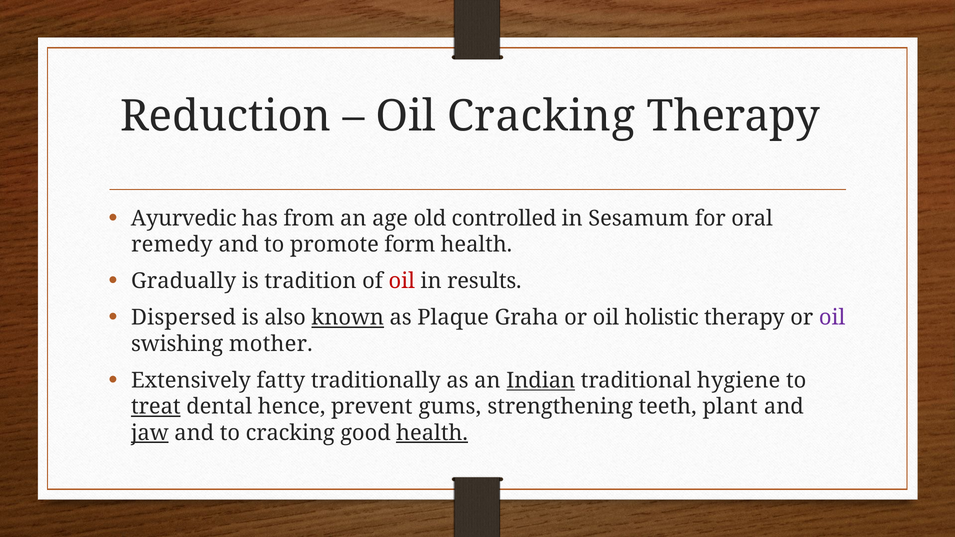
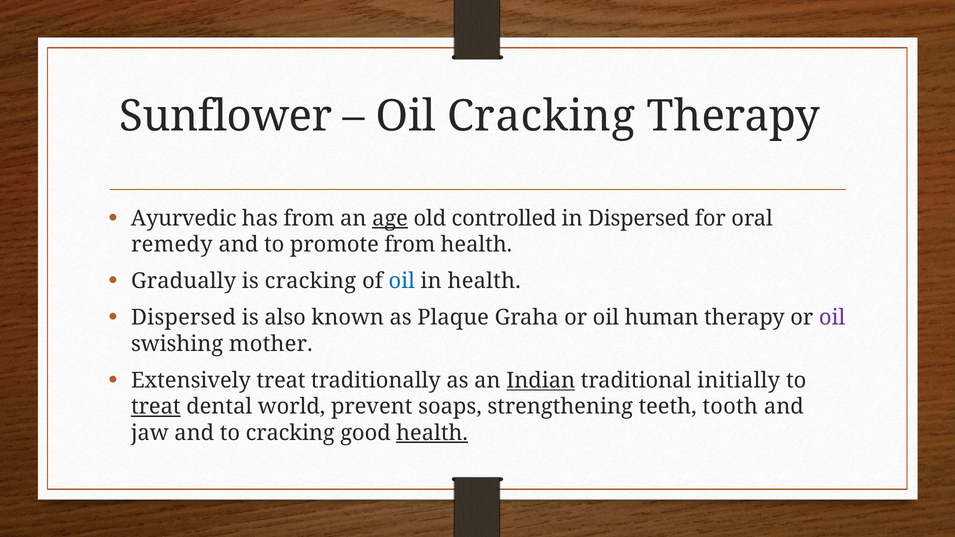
Reduction: Reduction -> Sunflower (226, 116)
age underline: none -> present (390, 219)
in Sesamum: Sesamum -> Dispersed (639, 219)
promote form: form -> from (410, 245)
is tradition: tradition -> cracking (310, 281)
oil colour: red -> blue (402, 281)
in results: results -> health (484, 281)
known underline: present -> none (348, 318)
holistic: holistic -> human (662, 318)
Extensively fatty: fatty -> treat (281, 381)
hygiene: hygiene -> initially (739, 381)
hence: hence -> world (292, 407)
gums: gums -> soaps (450, 407)
plant: plant -> tooth (730, 407)
jaw underline: present -> none (150, 433)
